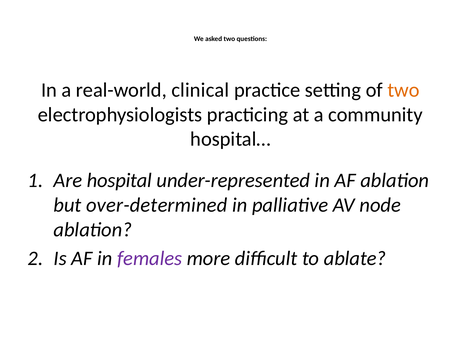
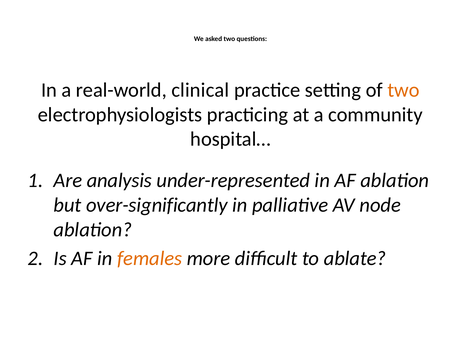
hospital: hospital -> analysis (119, 180)
over-determined: over-determined -> over-significantly (157, 205)
females colour: purple -> orange (150, 258)
